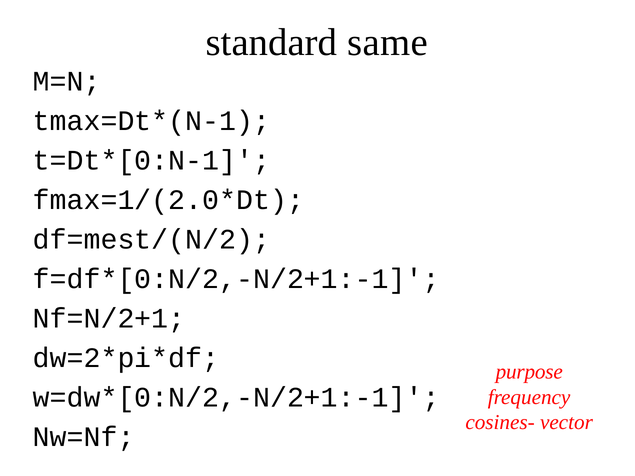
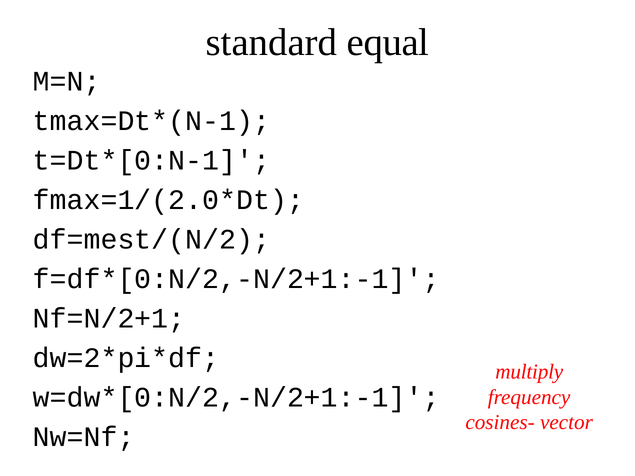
same: same -> equal (388, 42)
purpose: purpose -> multiply (529, 372)
